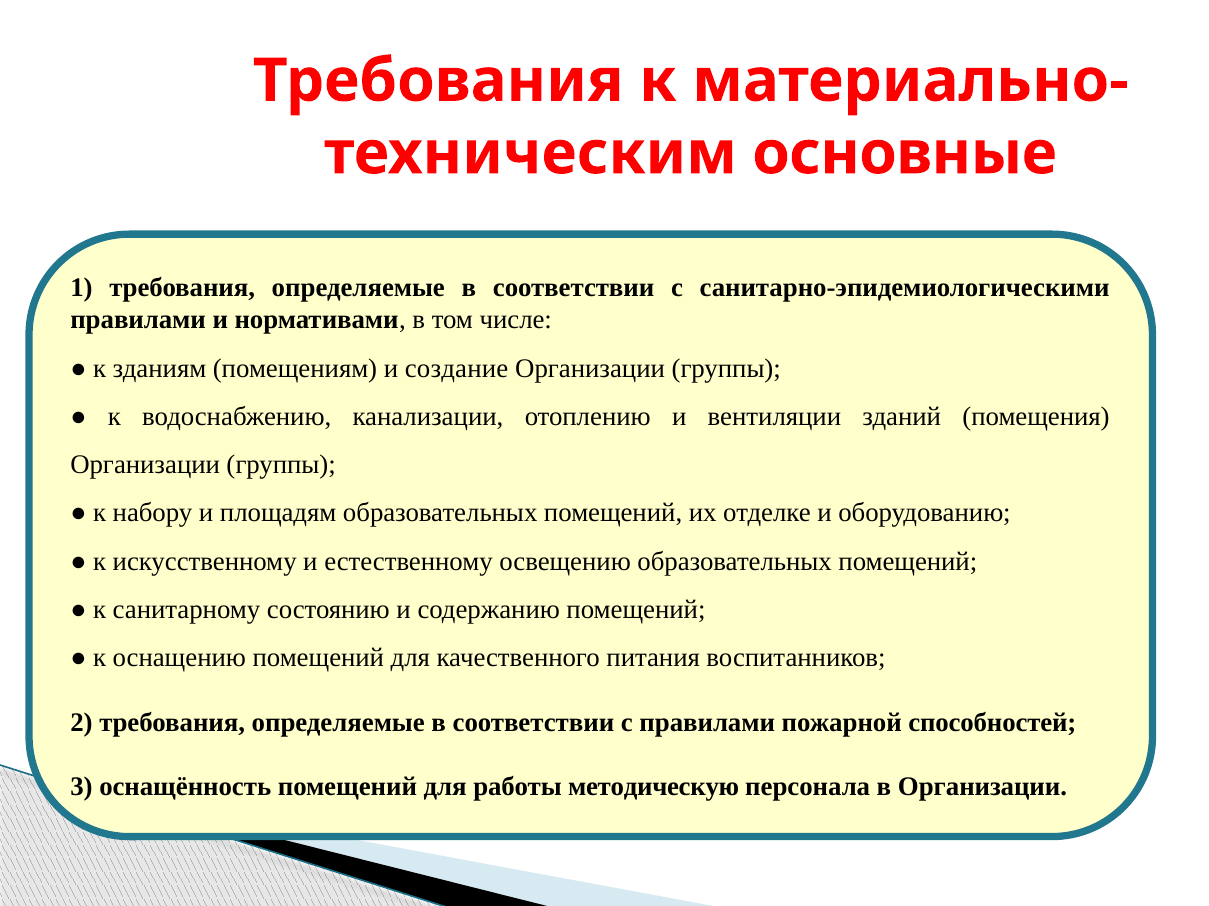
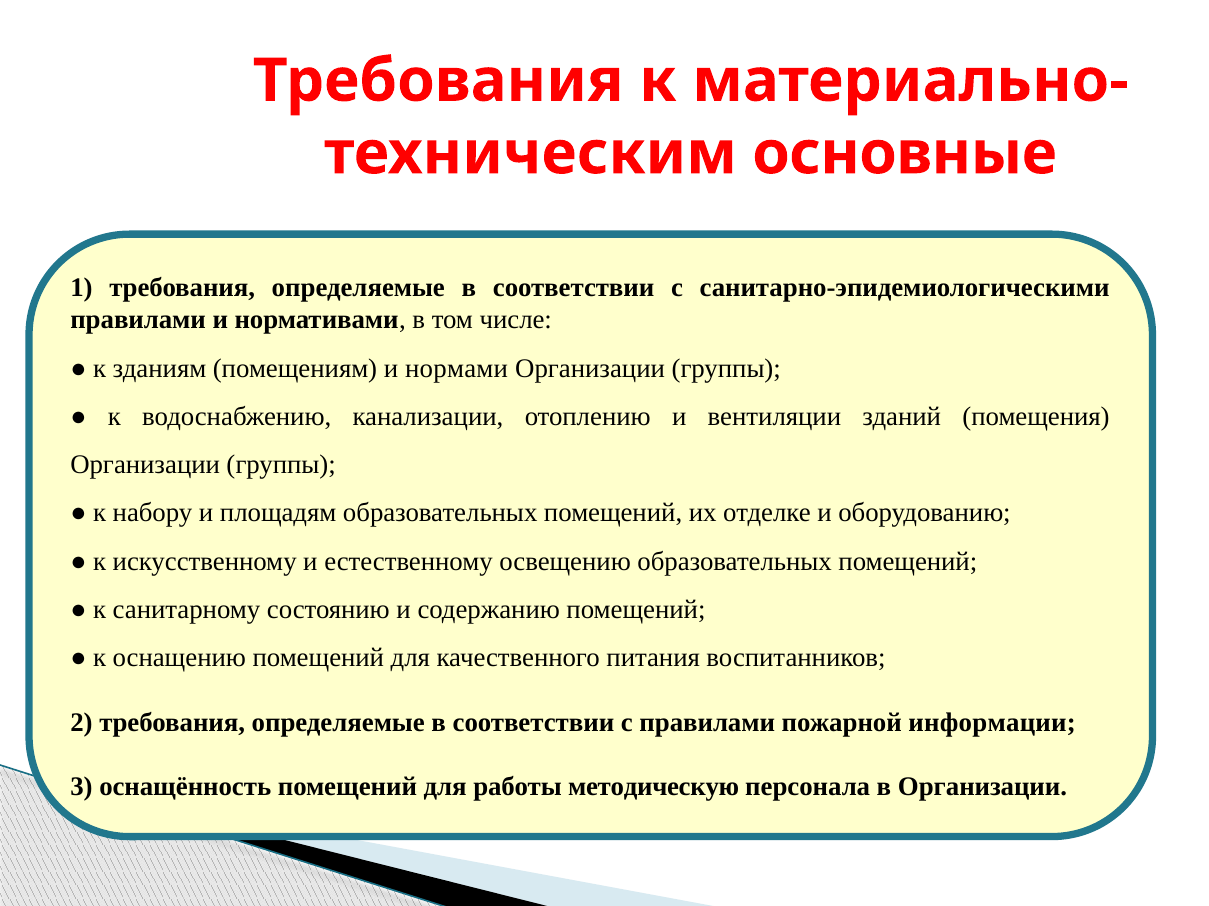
создание: создание -> нормами (457, 369)
способностей: способностей -> информации (992, 723)
